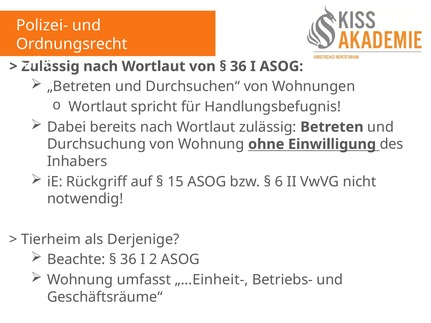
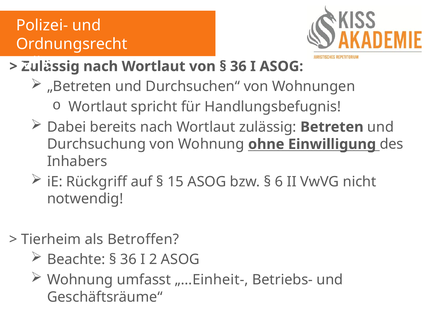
Derjenige: Derjenige -> Betroffen (143, 240)
